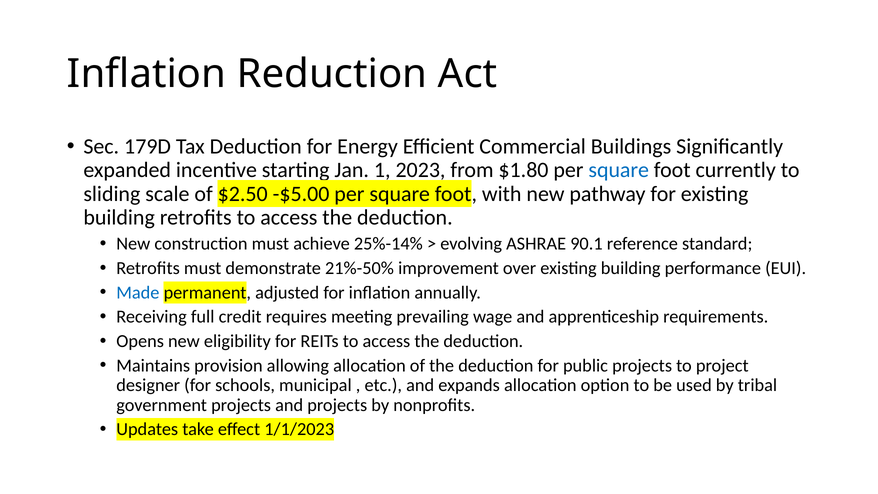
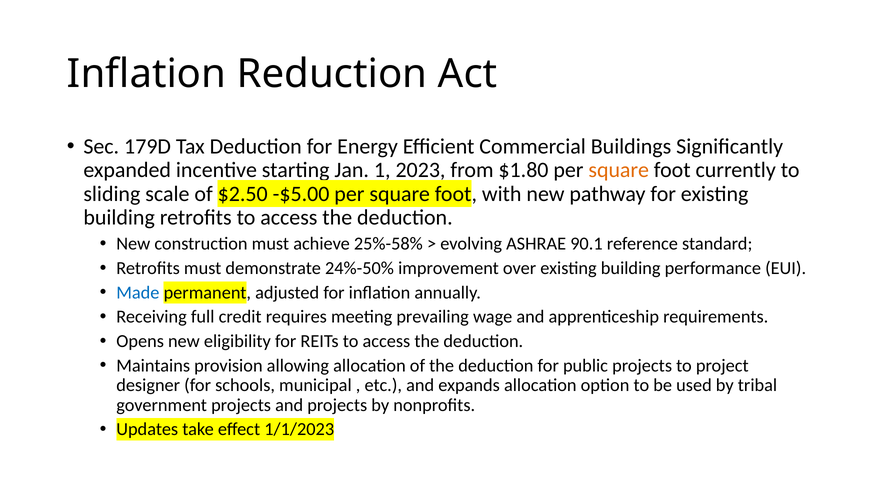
square colour: blue -> orange (619, 170)
25%-14%: 25%-14% -> 25%-58% (388, 244)
21%-50%: 21%-50% -> 24%-50% (359, 268)
